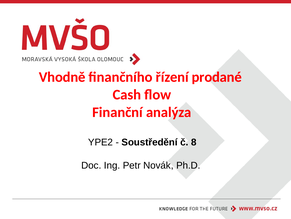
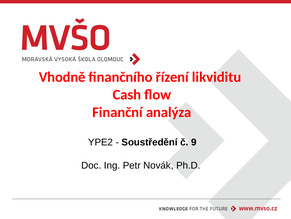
prodané: prodané -> likviditu (217, 77)
8: 8 -> 9 (194, 142)
